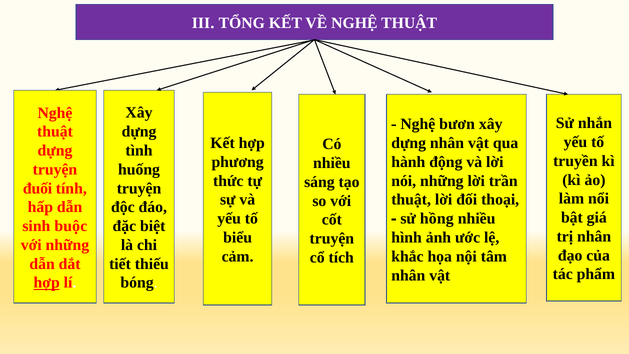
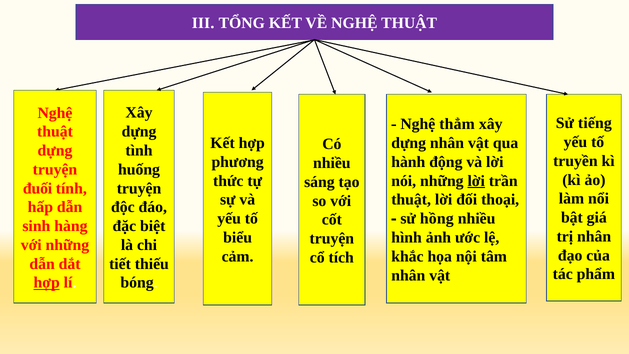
nhắn: nhắn -> tiếng (595, 123)
bươn: bươn -> thẳm (457, 124)
lời underline: none -> present (476, 181)
buộc: buộc -> hàng (71, 226)
